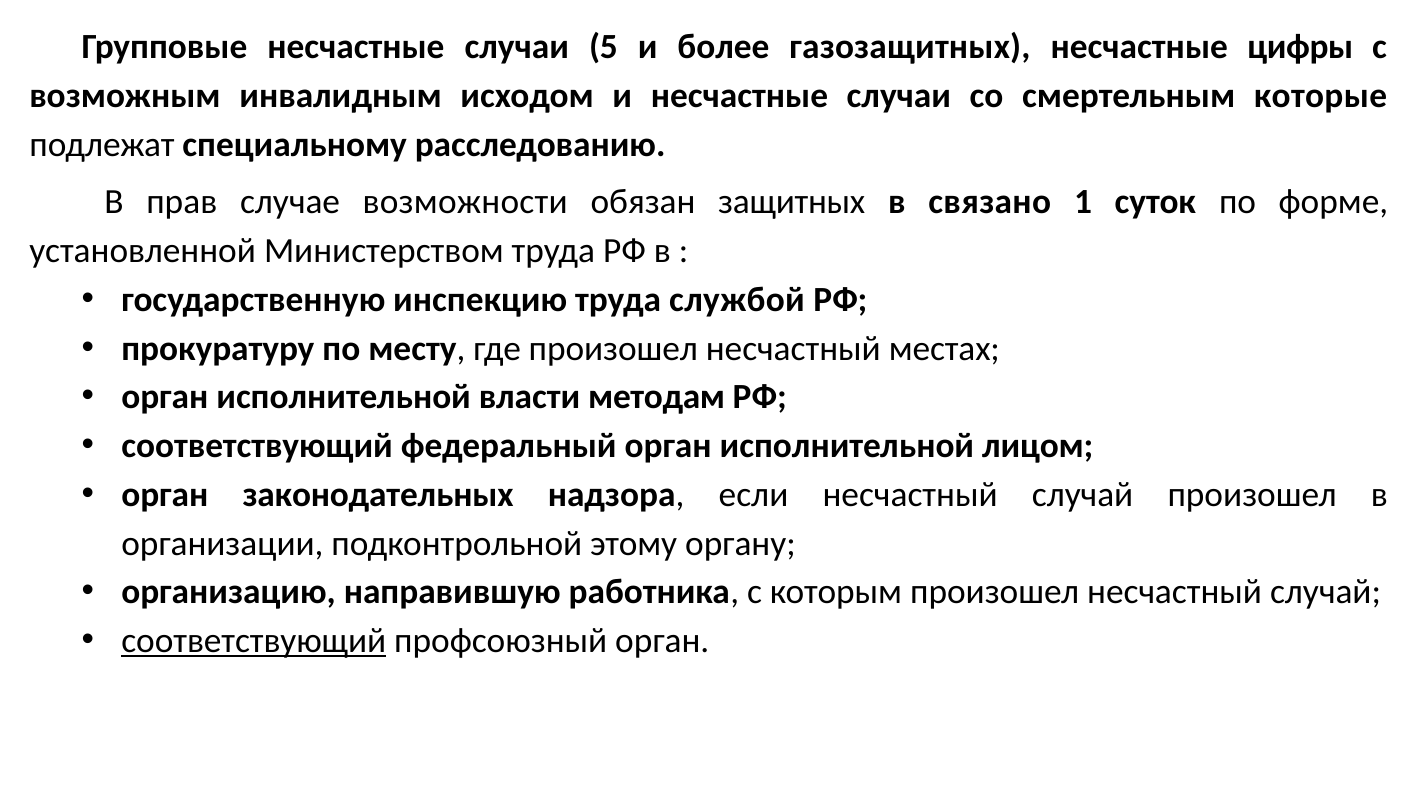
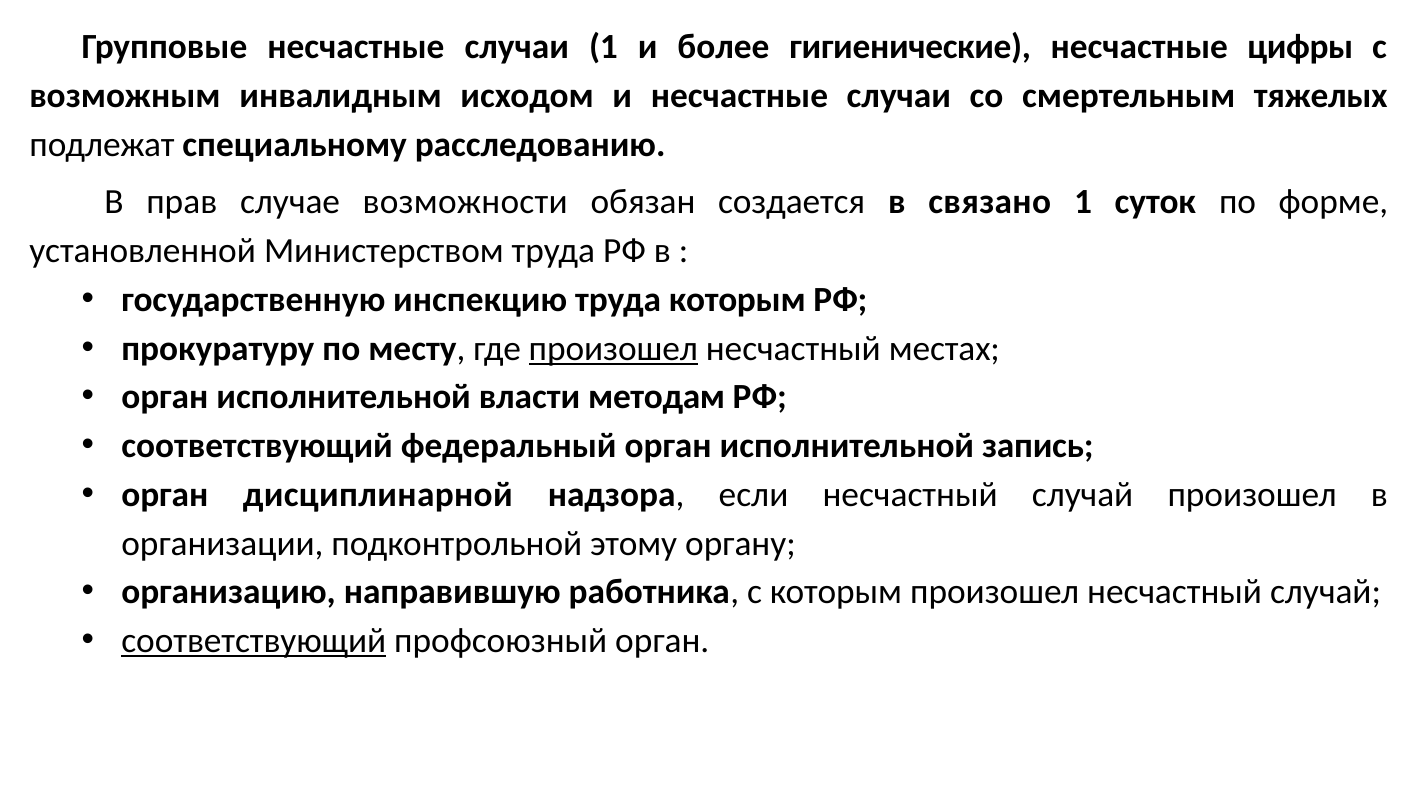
случаи 5: 5 -> 1 (603, 47)
газозащитных: газозащитных -> гигиенические (910, 47)
которые: которые -> тяжелых (1321, 96)
защитных: защитных -> создается (792, 202)
труда службой: службой -> которым (737, 300)
произошел underline: none -> present (613, 349)
лицом: лицом -> запись (1038, 446)
законодательных: законодательных -> дисциплинарной (378, 495)
